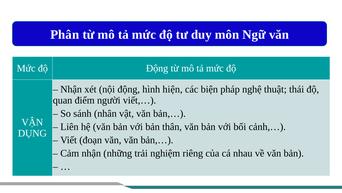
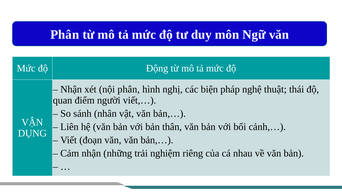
nội động: động -> phân (129, 89)
hiện: hiện -> nghị (173, 89)
